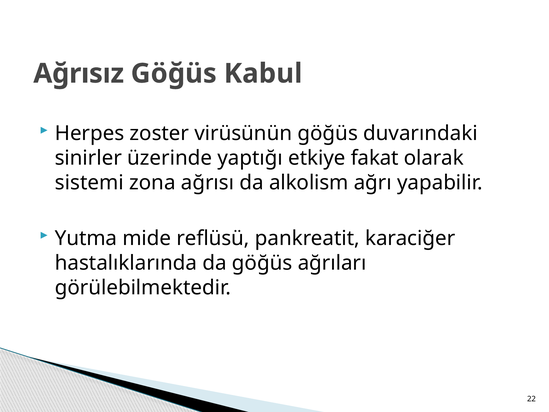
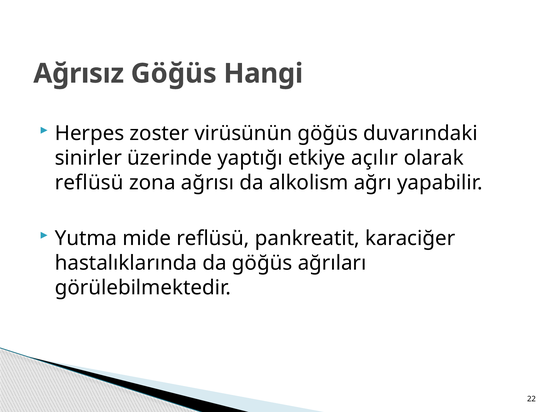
Kabul: Kabul -> Hangi (263, 73)
fakat: fakat -> açılır (374, 158)
sistemi: sistemi -> reflüsü (89, 183)
